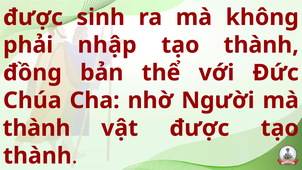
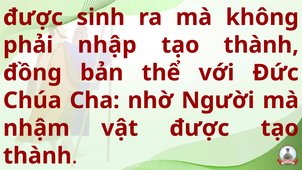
thành: thành -> nhậm (36, 128)
